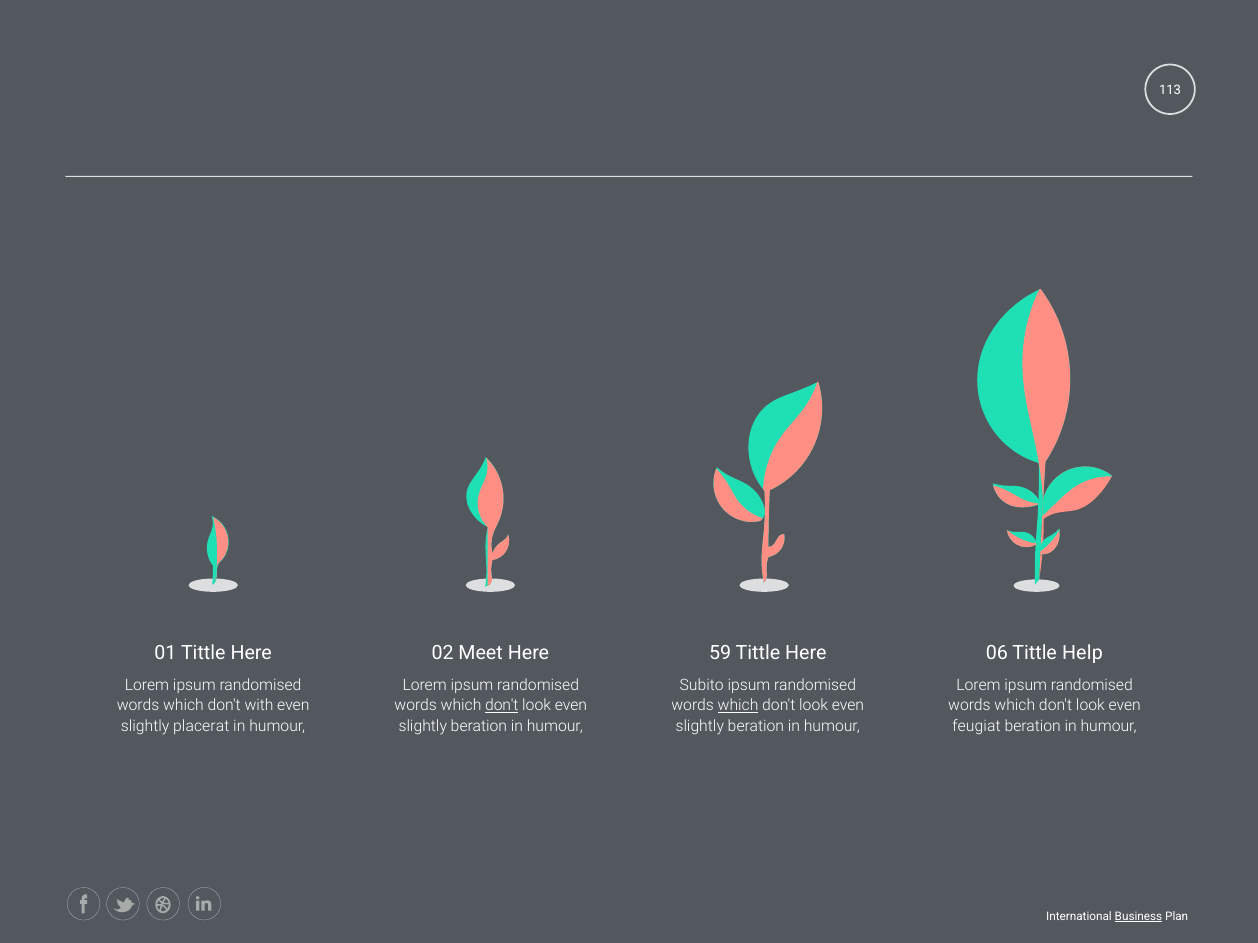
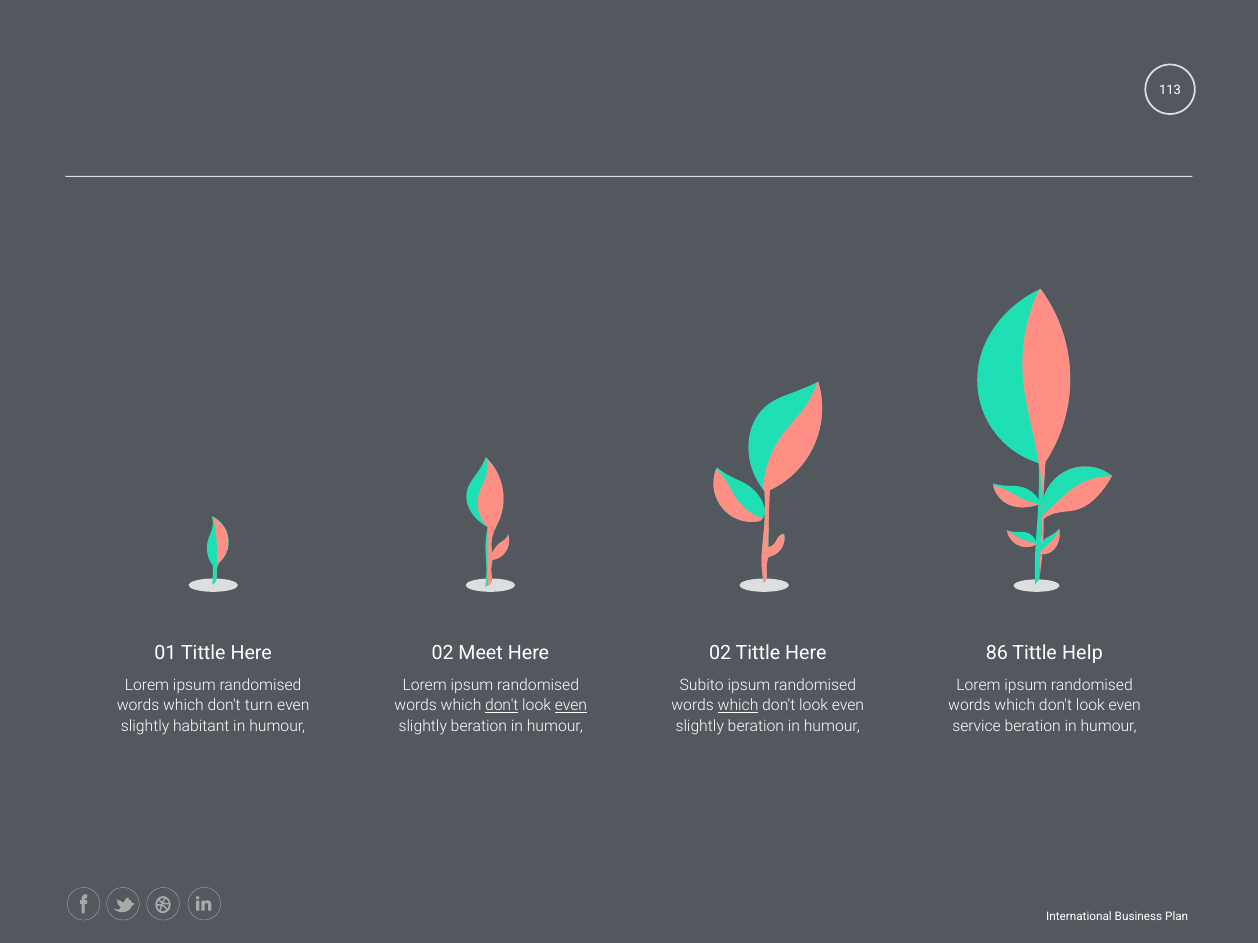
Here 59: 59 -> 02 (720, 653)
06: 06 -> 86 (997, 653)
with: with -> turn (259, 706)
even underline: none -> present (571, 706)
placerat: placerat -> habitant (201, 727)
feugiat: feugiat -> service (977, 727)
Business underline: present -> none (1138, 917)
